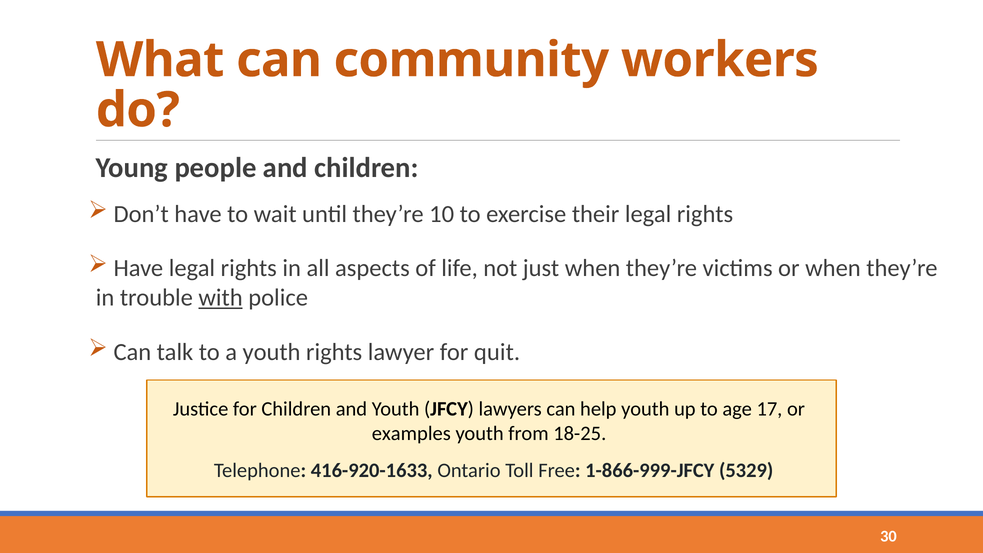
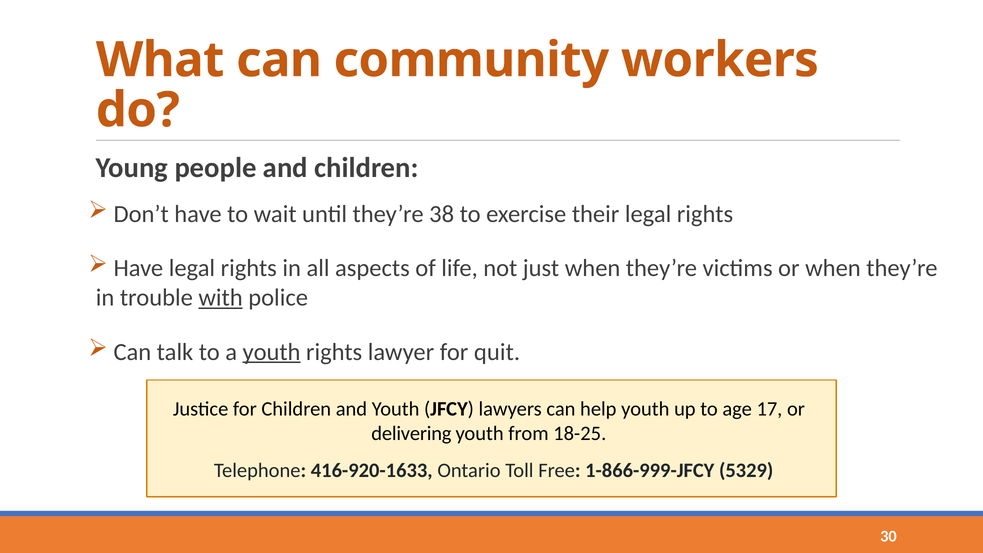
10: 10 -> 38 (442, 214)
youth underline: none -> present (272, 352)
examples: examples -> delivering (411, 434)
